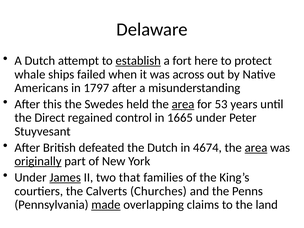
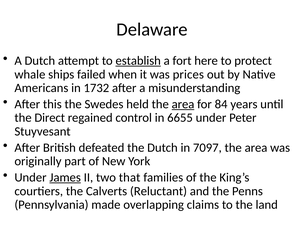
across: across -> prices (188, 74)
1797: 1797 -> 1732 (96, 88)
53: 53 -> 84 (221, 104)
1665: 1665 -> 6655 (180, 118)
4674: 4674 -> 7097 (207, 148)
area underline: present -> none (256, 148)
originally underline: present -> none (38, 161)
Churches: Churches -> Reluctant (158, 191)
made underline: present -> none (106, 205)
